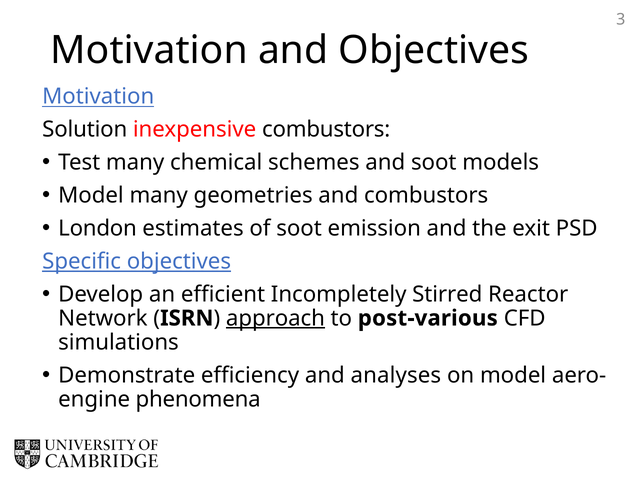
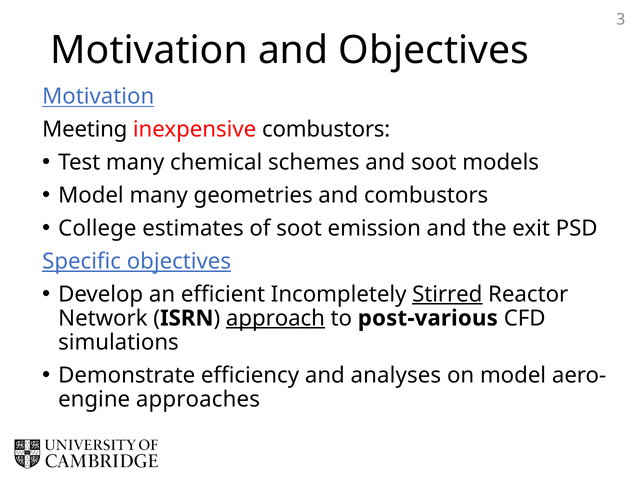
Solution: Solution -> Meeting (85, 129)
London: London -> College (97, 228)
Stirred underline: none -> present (447, 294)
phenomena: phenomena -> approaches (198, 399)
